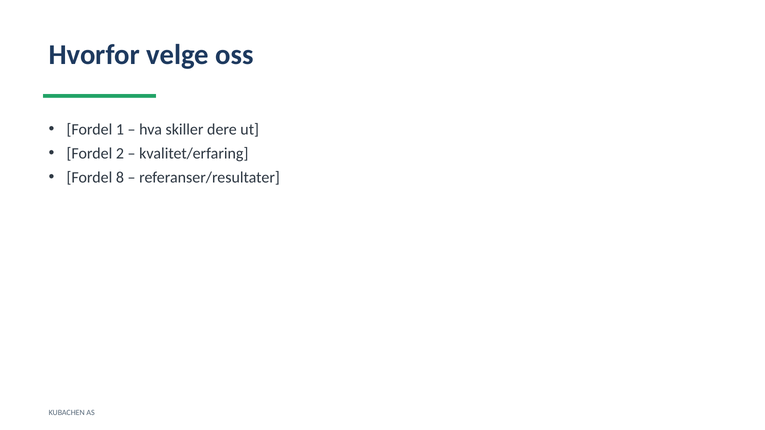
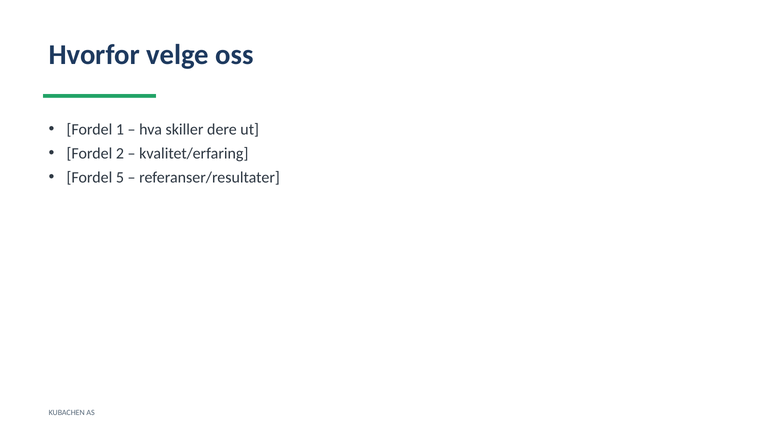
8: 8 -> 5 (120, 177)
